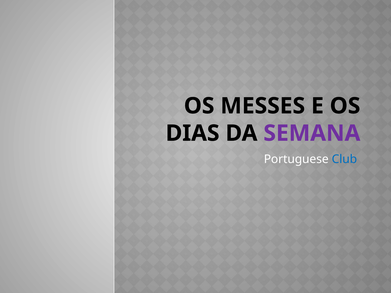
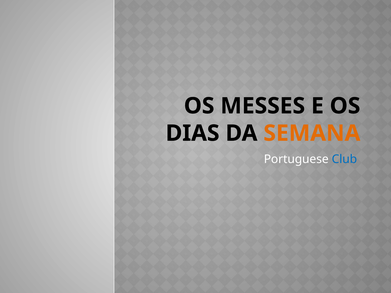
SEMANA colour: purple -> orange (312, 133)
